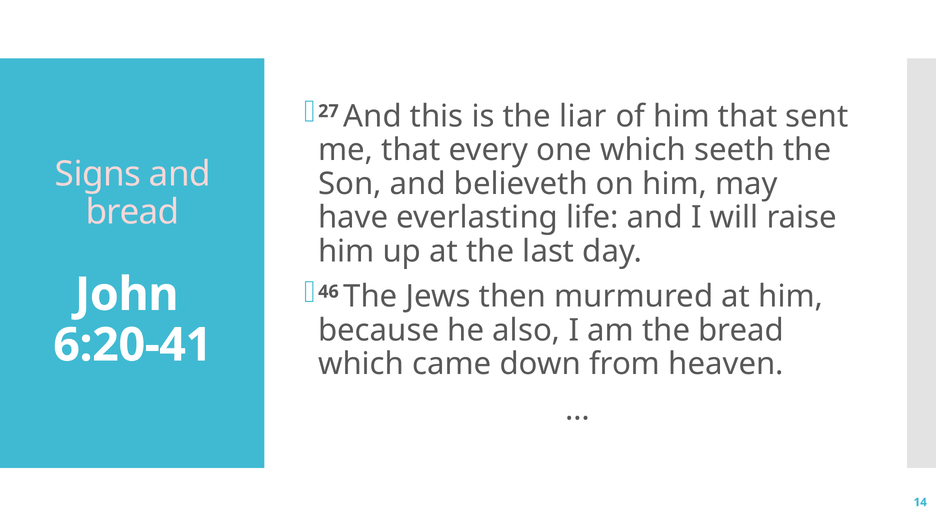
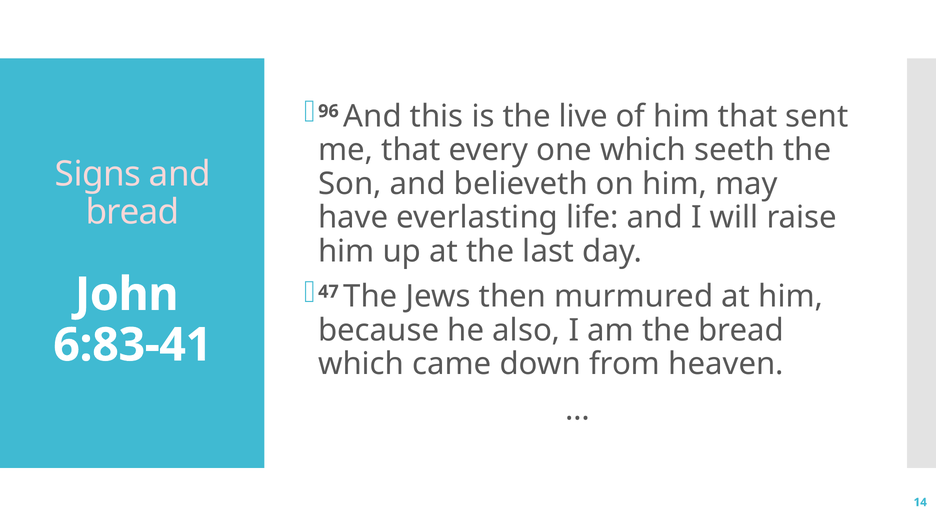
27: 27 -> 96 (328, 111)
liar: liar -> live (583, 116)
46: 46 -> 47 (328, 291)
6:20-41: 6:20-41 -> 6:83-41 (133, 345)
